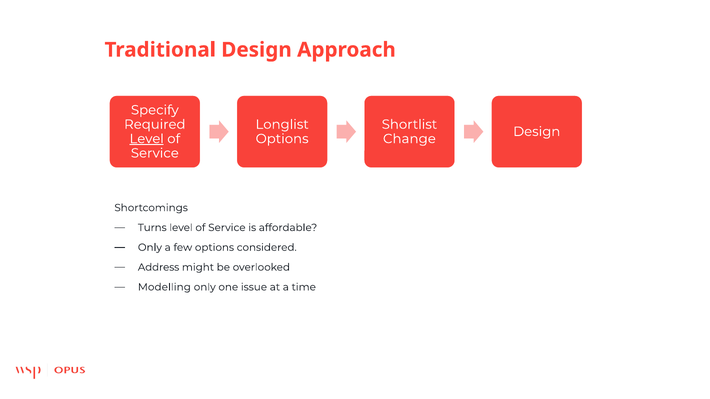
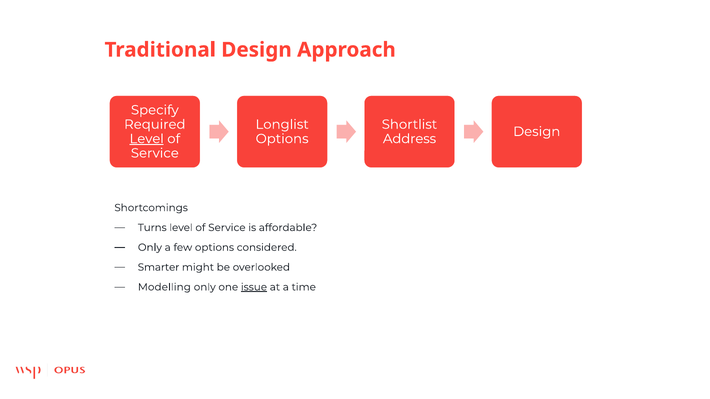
Change: Change -> Address (410, 139)
Address: Address -> Smarter (159, 267)
issue underline: none -> present (254, 287)
